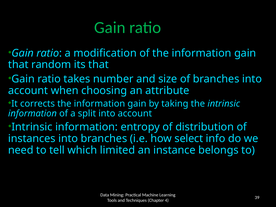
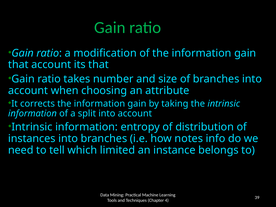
that random: random -> account (51, 65)
select: select -> notes (189, 139)
